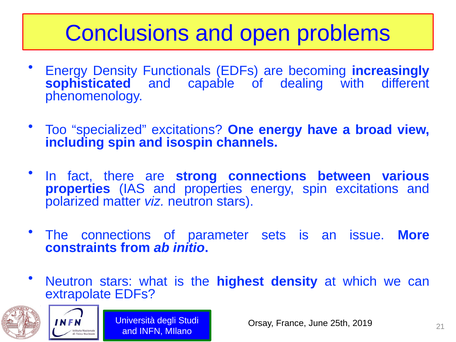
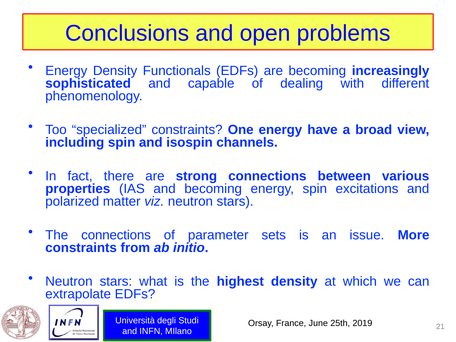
specialized excitations: excitations -> constraints (187, 130)
and properties: properties -> becoming (213, 189)
